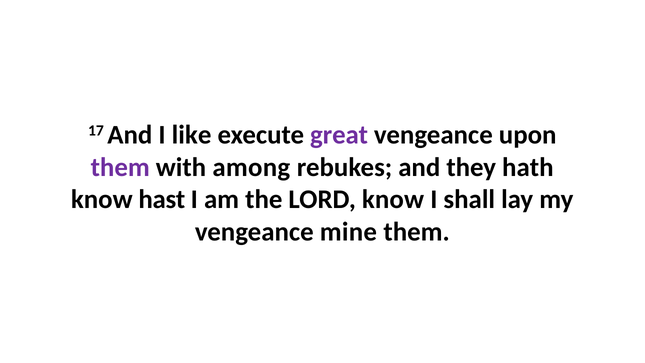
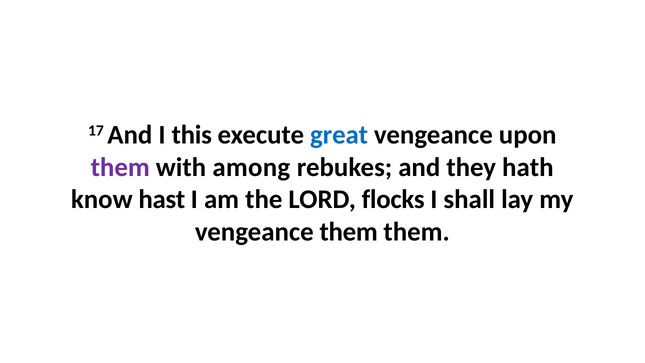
like: like -> this (192, 135)
great colour: purple -> blue (339, 135)
LORD know: know -> flocks (393, 199)
vengeance mine: mine -> them (349, 232)
